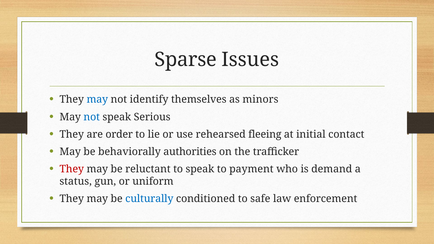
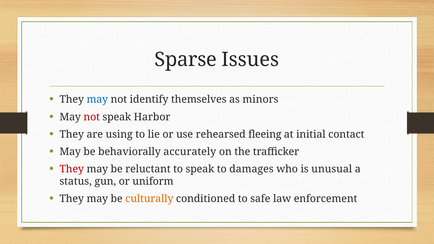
not colour: blue -> red (92, 117)
Serious: Serious -> Harbor (152, 117)
order: order -> using (119, 134)
authorities: authorities -> accurately (190, 152)
payment: payment -> damages (251, 169)
demand: demand -> unusual (332, 169)
culturally colour: blue -> orange (149, 199)
